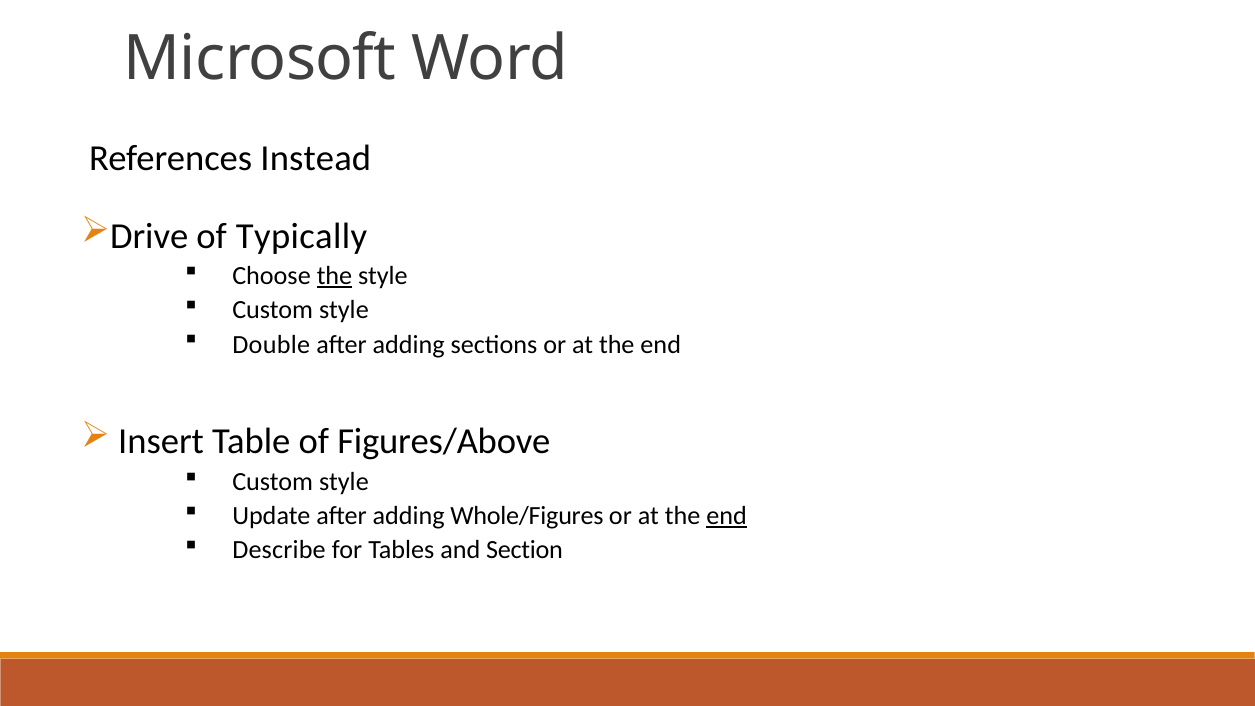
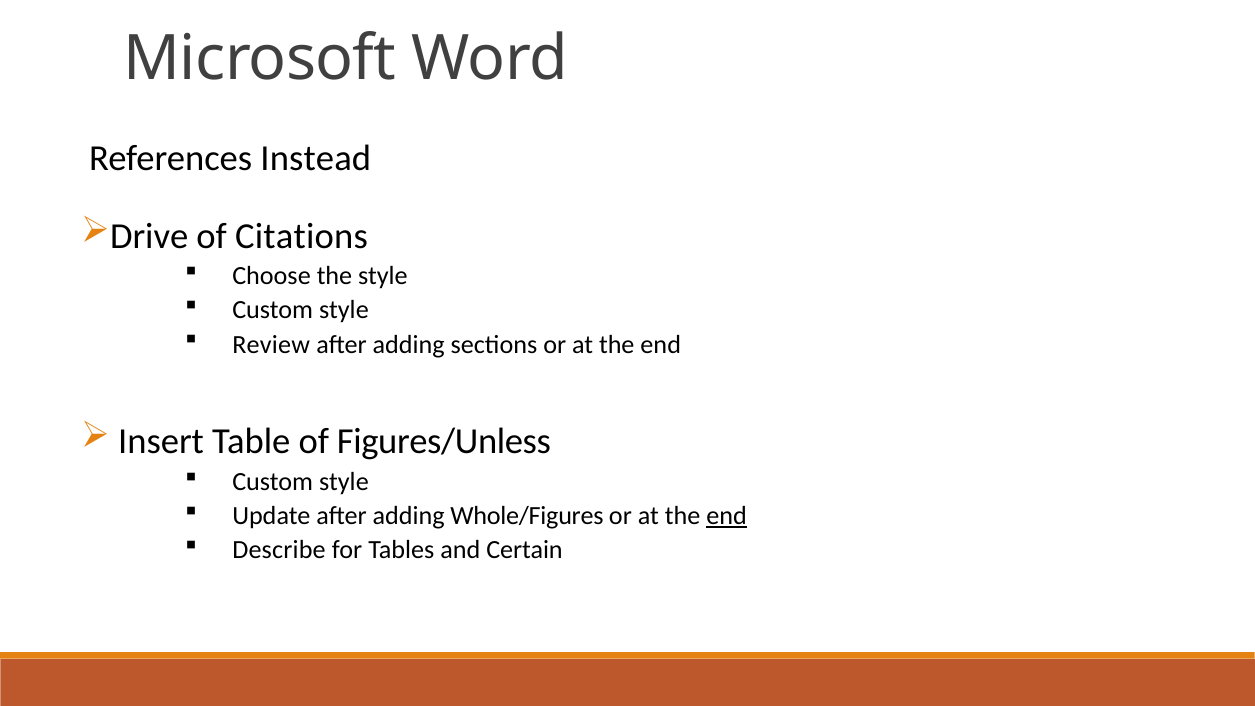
Typically: Typically -> Citations (302, 236)
the underline: present -> none (334, 276)
Double: Double -> Review (271, 344)
Figures/Above: Figures/Above -> Figures/Unless (444, 442)
Section: Section -> Certain (525, 550)
